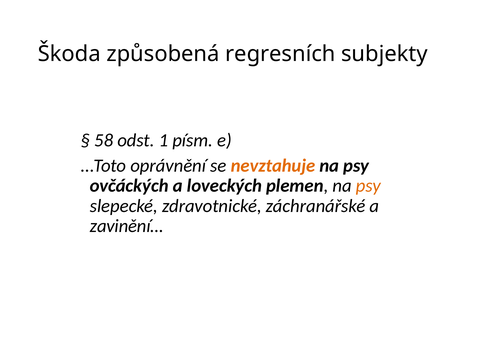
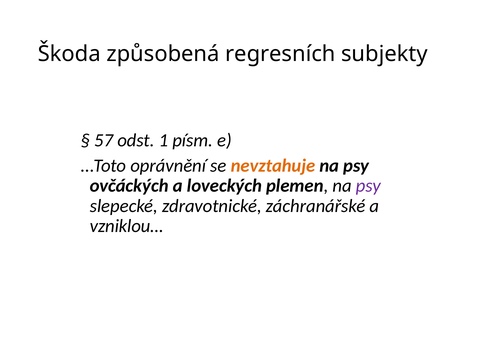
58: 58 -> 57 (104, 140)
psy colour: orange -> purple (368, 186)
zavinění…: zavinění… -> vzniklou… (127, 226)
